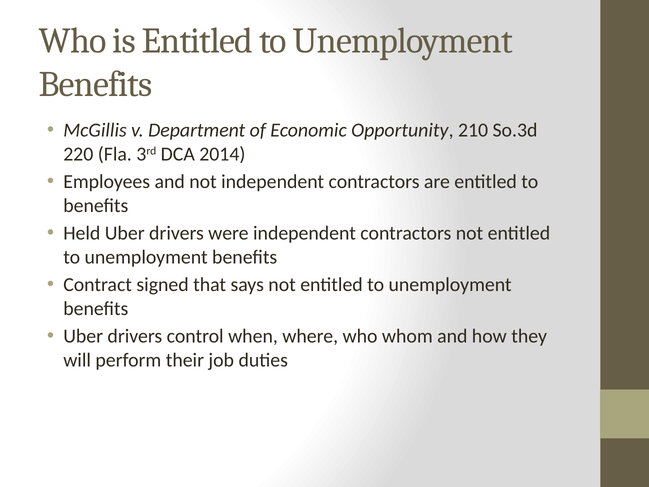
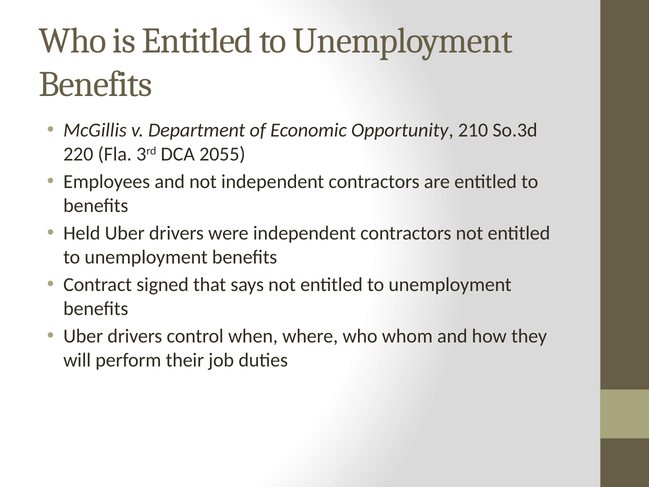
2014: 2014 -> 2055 (222, 154)
